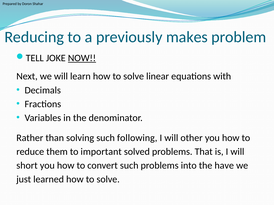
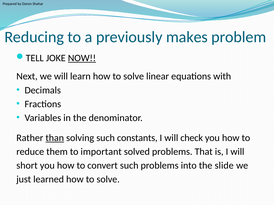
than underline: none -> present (55, 138)
following: following -> constants (137, 138)
other: other -> check (192, 138)
have: have -> slide (224, 166)
